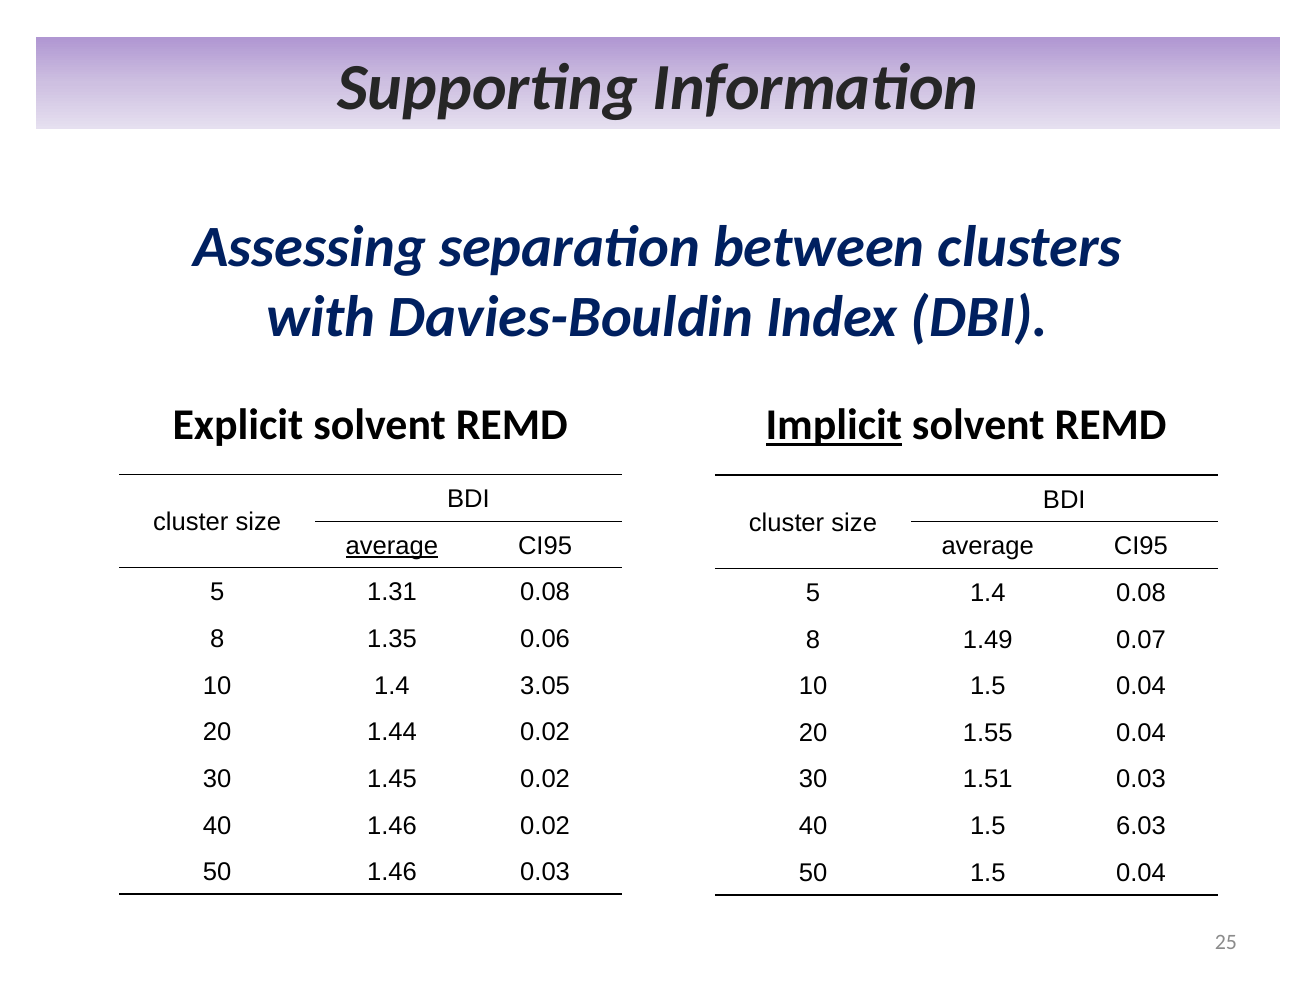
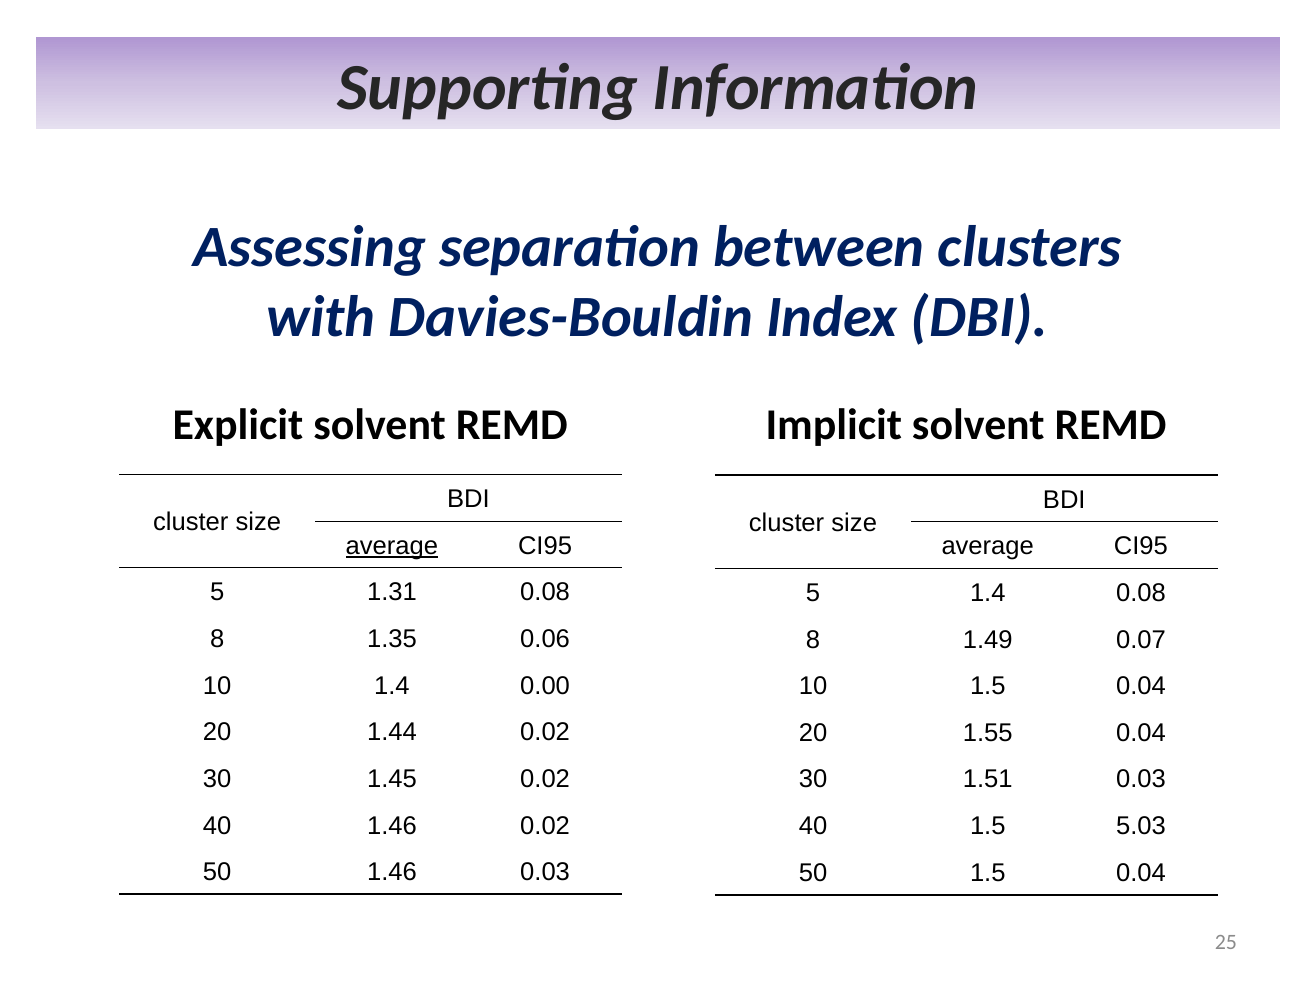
Implicit underline: present -> none (834, 425)
3.05: 3.05 -> 0.00 (545, 686)
6.03: 6.03 -> 5.03 (1141, 826)
